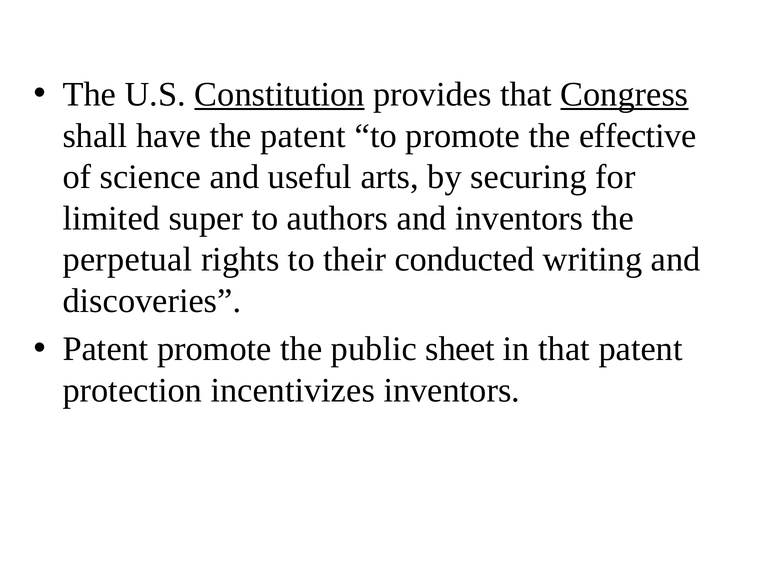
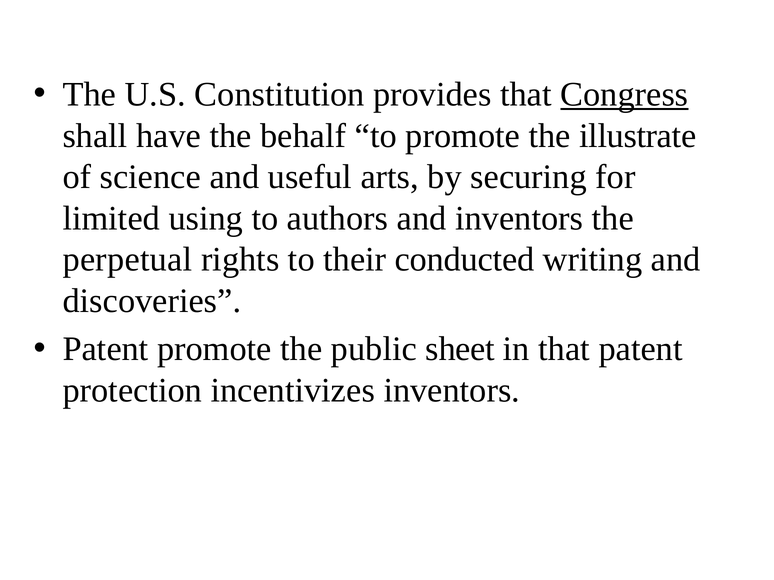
Constitution underline: present -> none (279, 95)
the patent: patent -> behalf (303, 136)
effective: effective -> illustrate (638, 136)
super: super -> using (206, 218)
